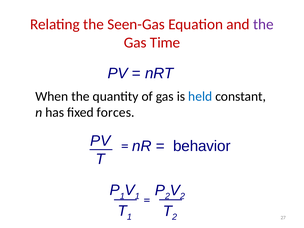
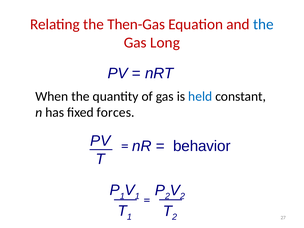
Seen-Gas: Seen-Gas -> Then-Gas (136, 24)
the colour: purple -> blue (263, 24)
Time: Time -> Long (165, 43)
